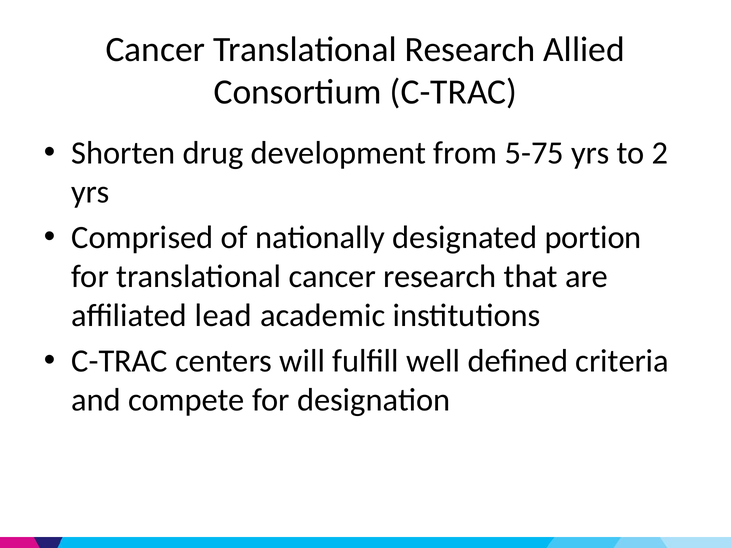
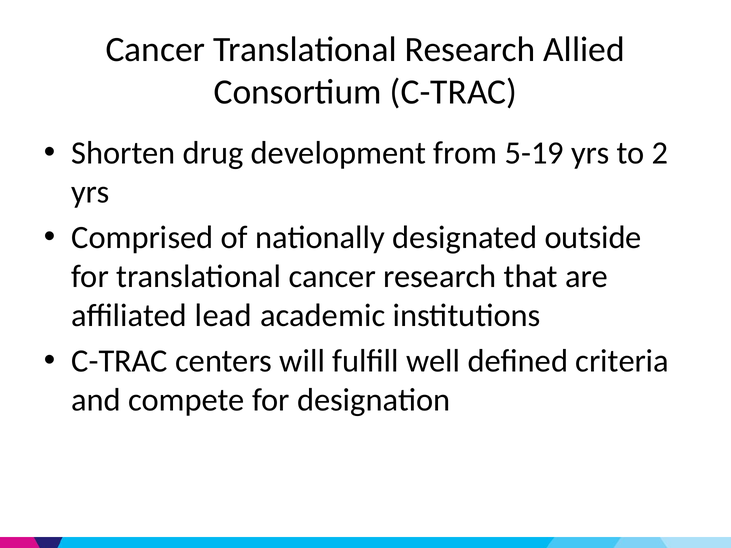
5-75: 5-75 -> 5-19 (534, 153)
portion: portion -> outside (593, 238)
